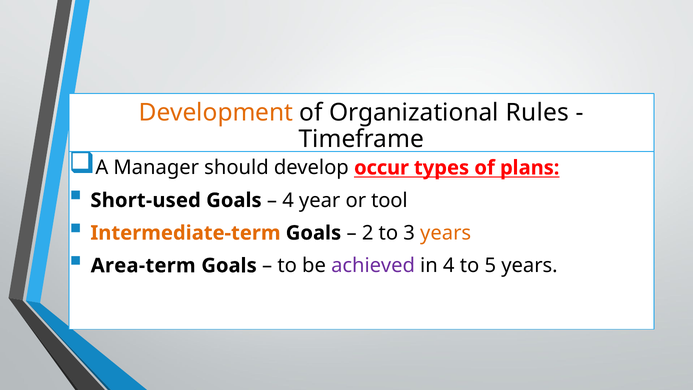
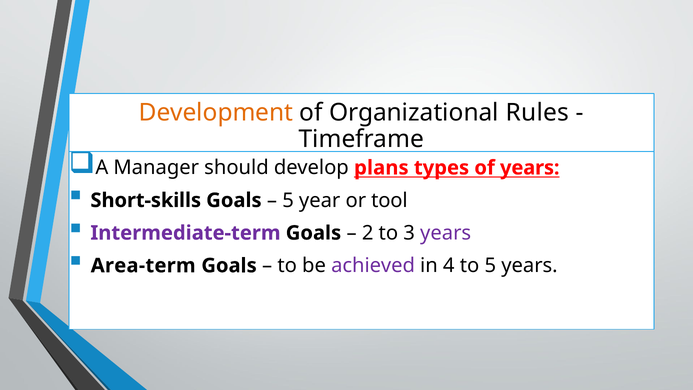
occur: occur -> plans (381, 168)
of plans: plans -> years (530, 168)
Short-used: Short-used -> Short-skills (146, 200)
4: 4 -> 5 (288, 200)
Intermediate-term colour: orange -> purple (185, 233)
years colour: orange -> purple (446, 233)
